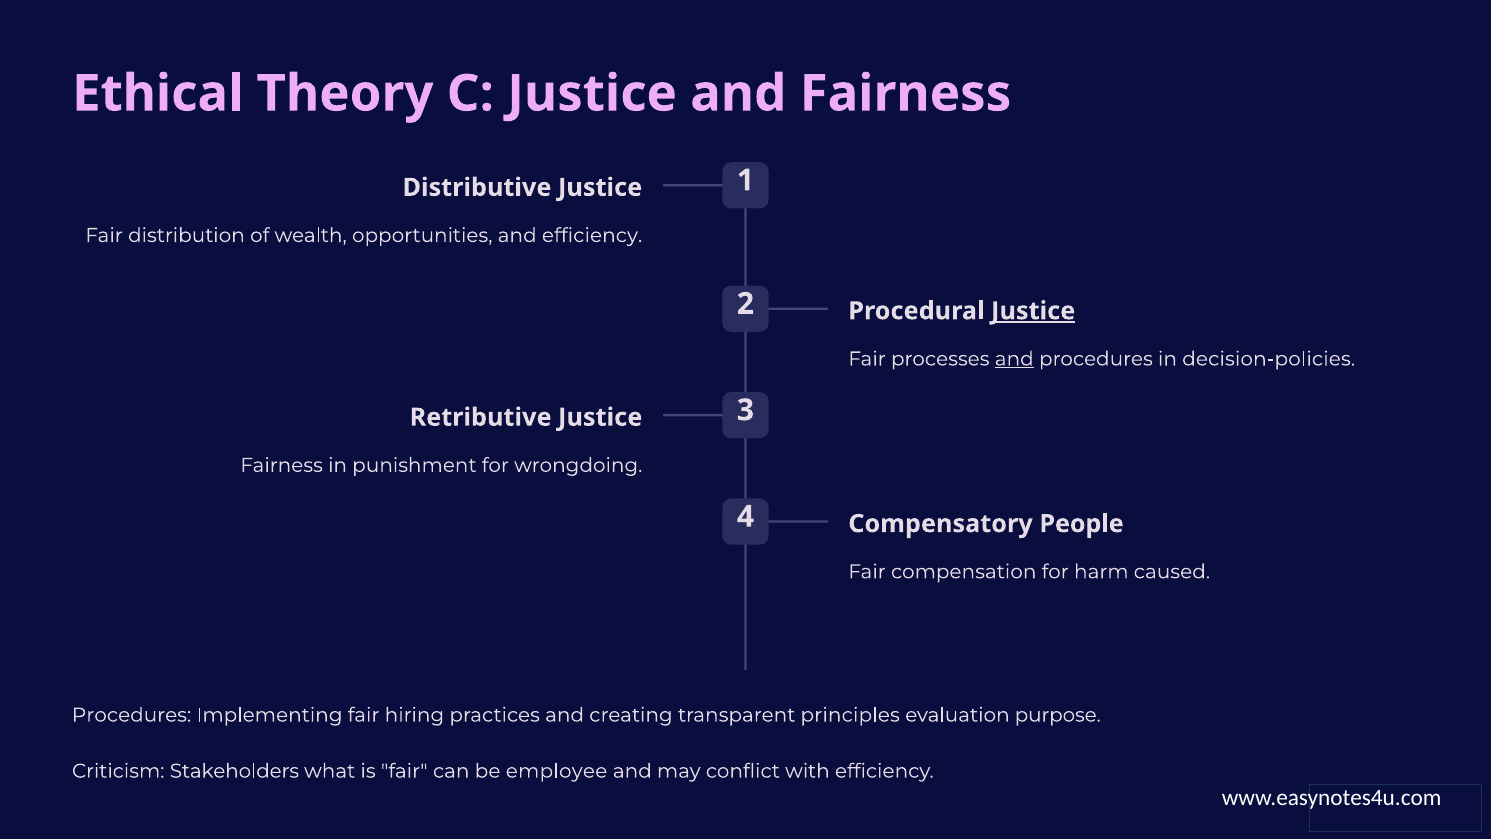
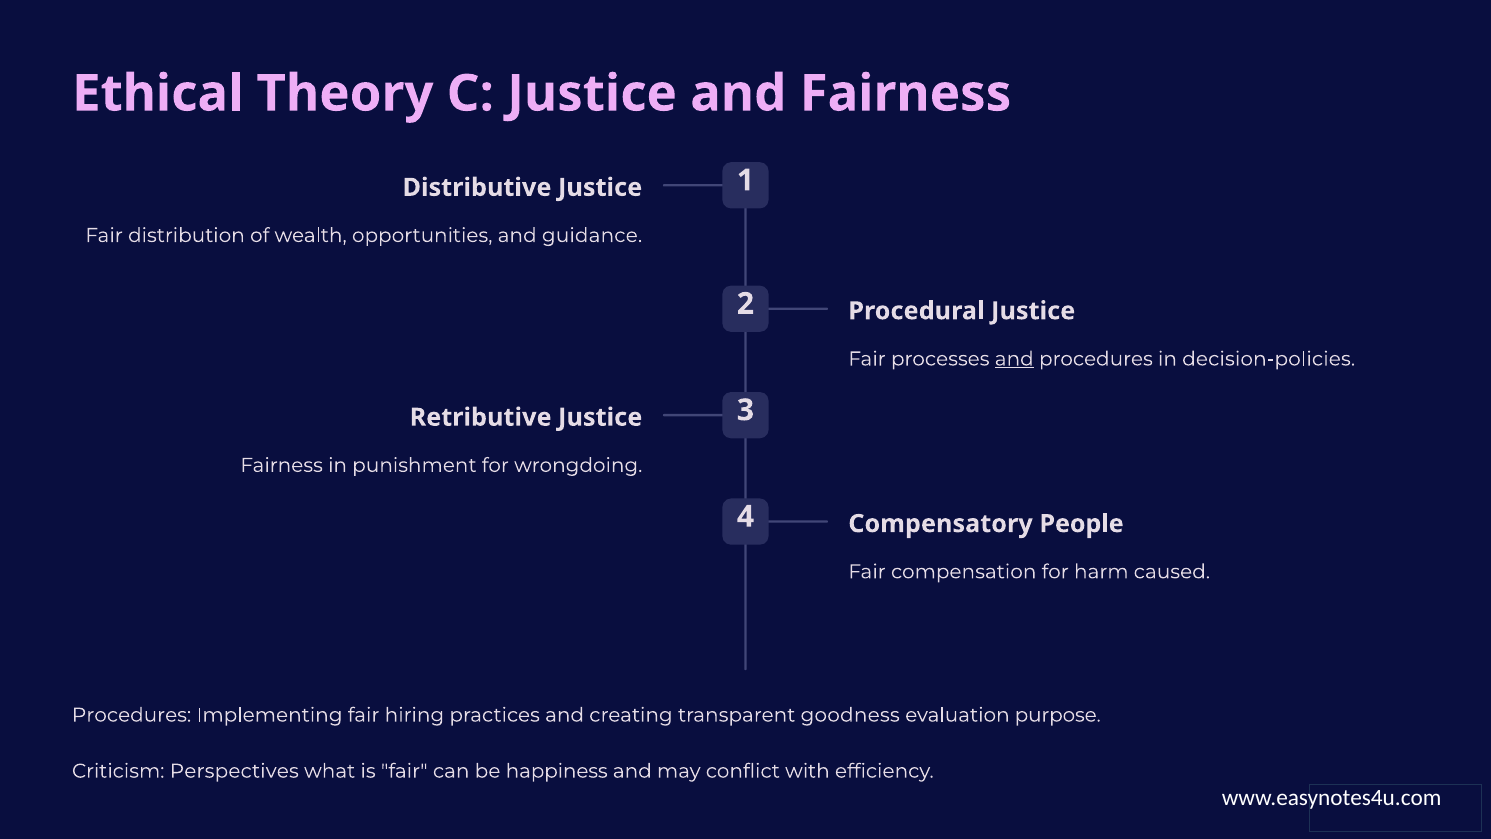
and efficiency: efficiency -> guidance (592, 235)
Justice underline: present -> none (1033, 311)
principles: principles -> goodness (850, 715)
Stakeholders: Stakeholders -> Perspectives (234, 771)
employee: employee -> happiness (557, 771)
